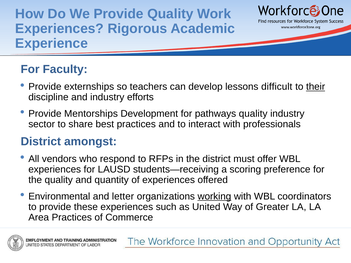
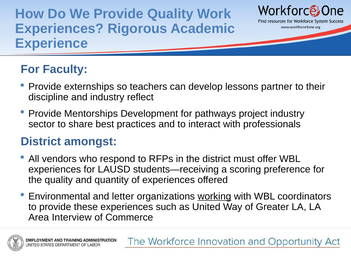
difficult: difficult -> partner (277, 87)
their underline: present -> none (316, 87)
efforts: efforts -> reflect (140, 97)
pathways quality: quality -> project (253, 114)
Area Practices: Practices -> Interview (72, 218)
